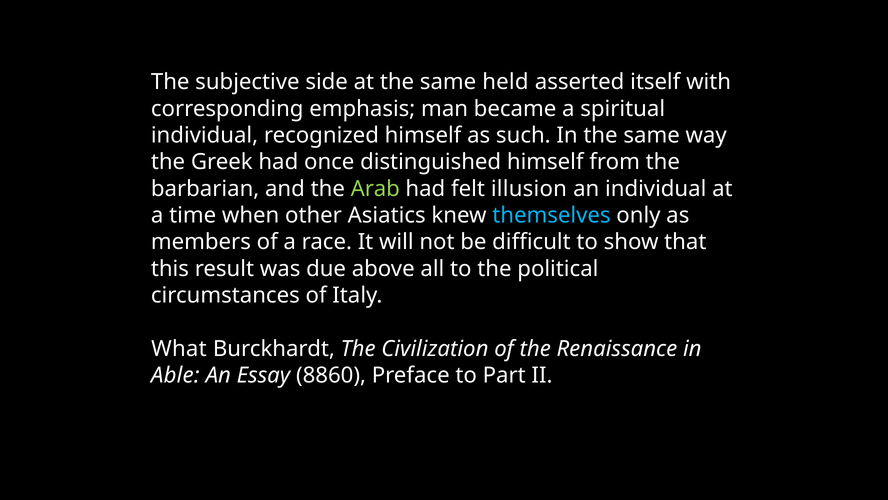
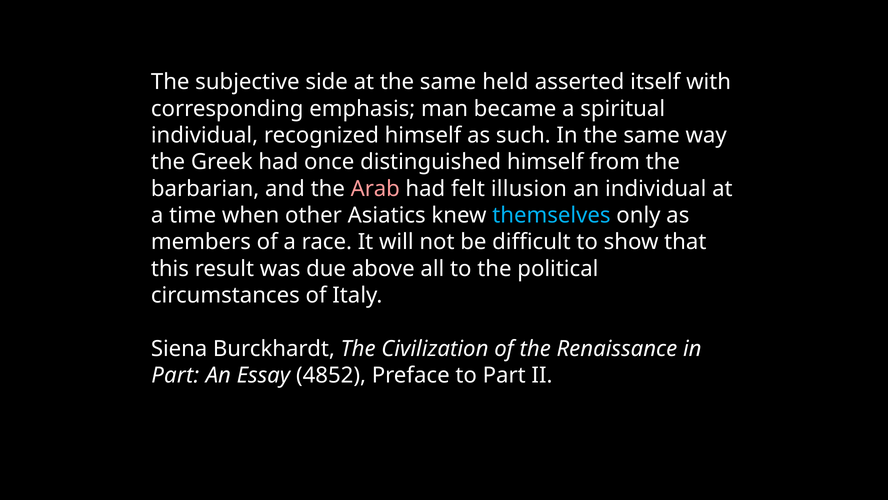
Arab colour: light green -> pink (375, 189)
What: What -> Siena (179, 348)
Able: Able -> Part (175, 375)
8860: 8860 -> 4852 (331, 375)
